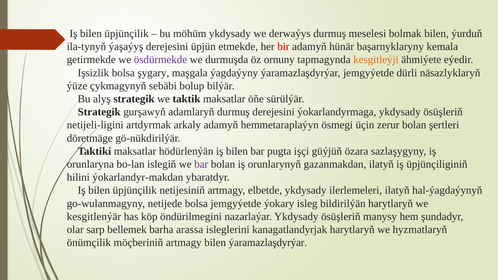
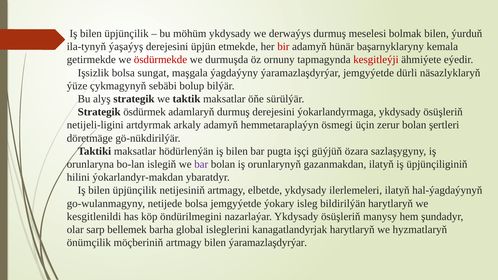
ösdürmekde colour: purple -> red (160, 60)
kesgitleýji colour: orange -> red (376, 60)
şygary: şygary -> sungat (153, 73)
gurşawyň: gurşawyň -> ösdürmek (145, 112)
kesgitlenýär: kesgitlenýär -> kesgitlenildi (94, 217)
arassa: arassa -> global (190, 230)
